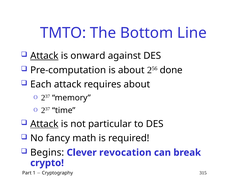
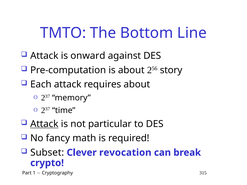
Attack underline: present -> none (44, 56)
done: done -> story (171, 70)
Begins: Begins -> Subset (47, 153)
